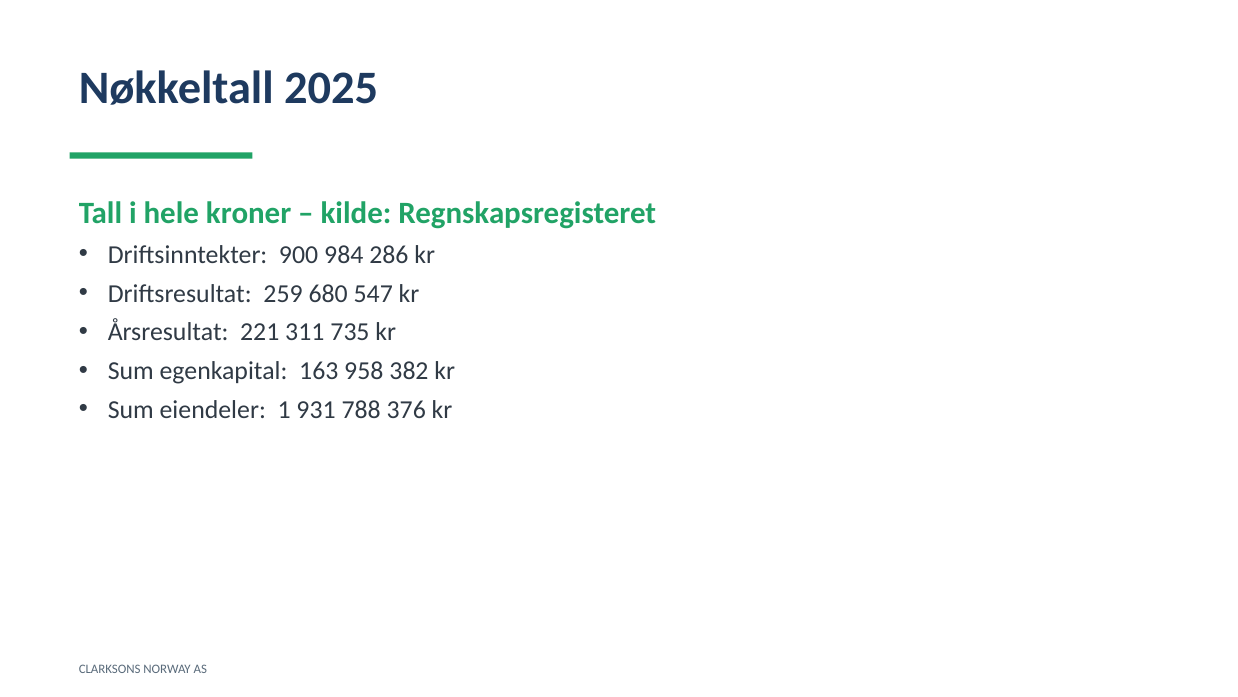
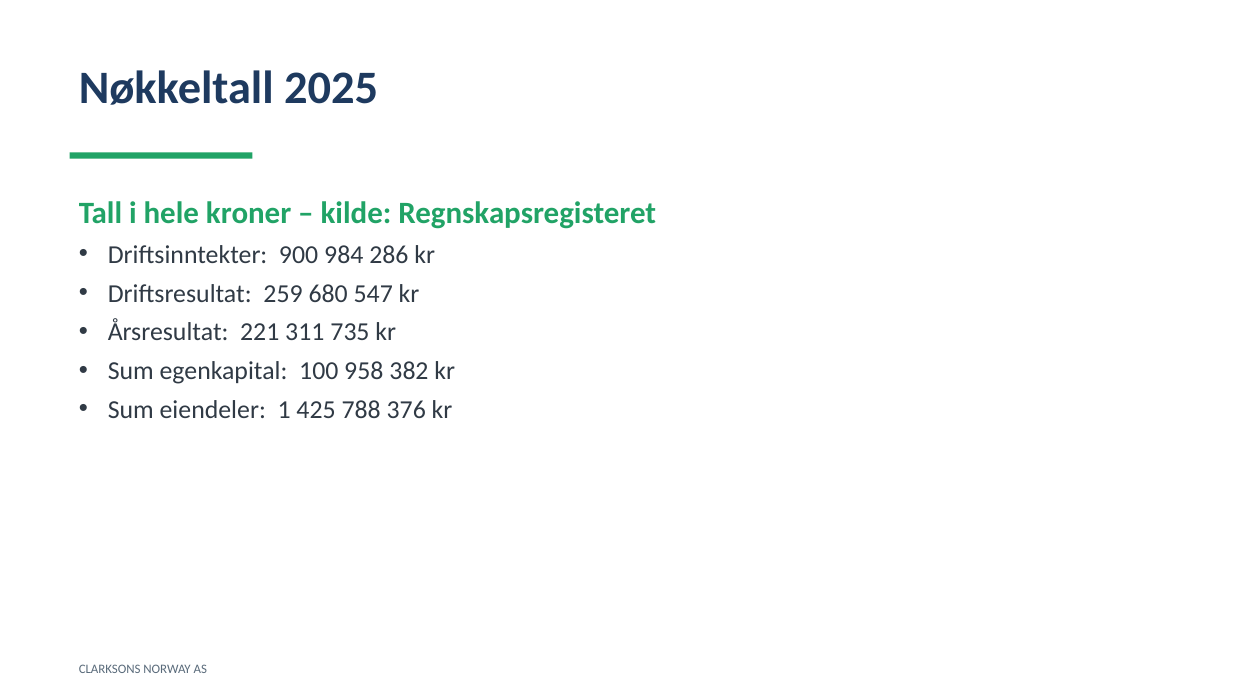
163: 163 -> 100 (319, 371)
931: 931 -> 425 (316, 409)
